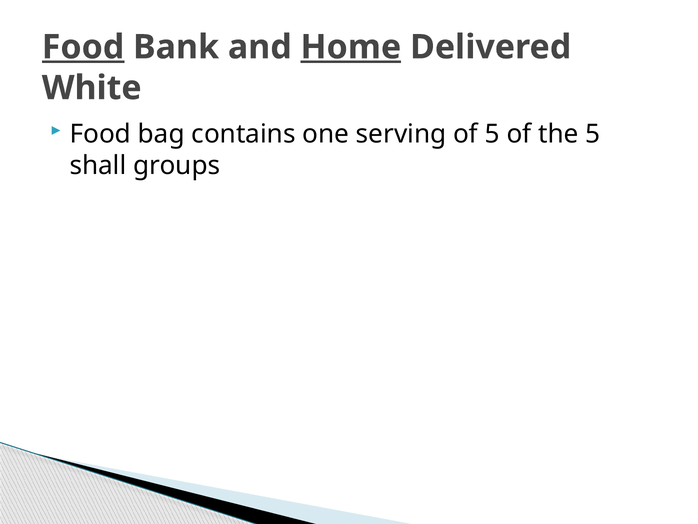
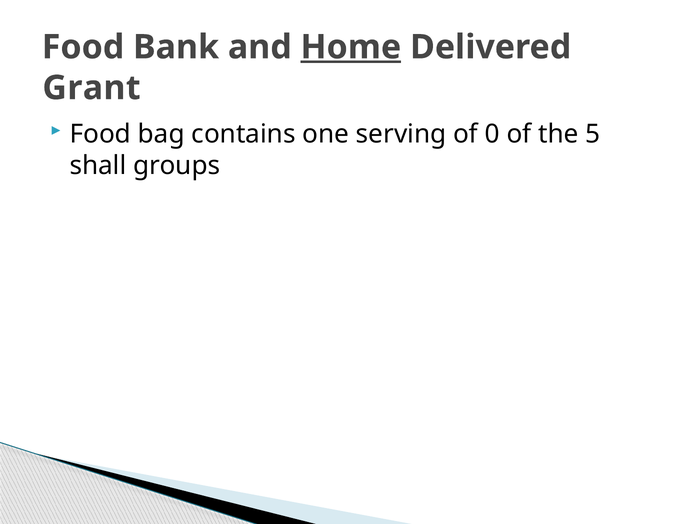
Food underline: present -> none (83, 47)
White: White -> Grant (91, 88)
of 5: 5 -> 0 (492, 134)
